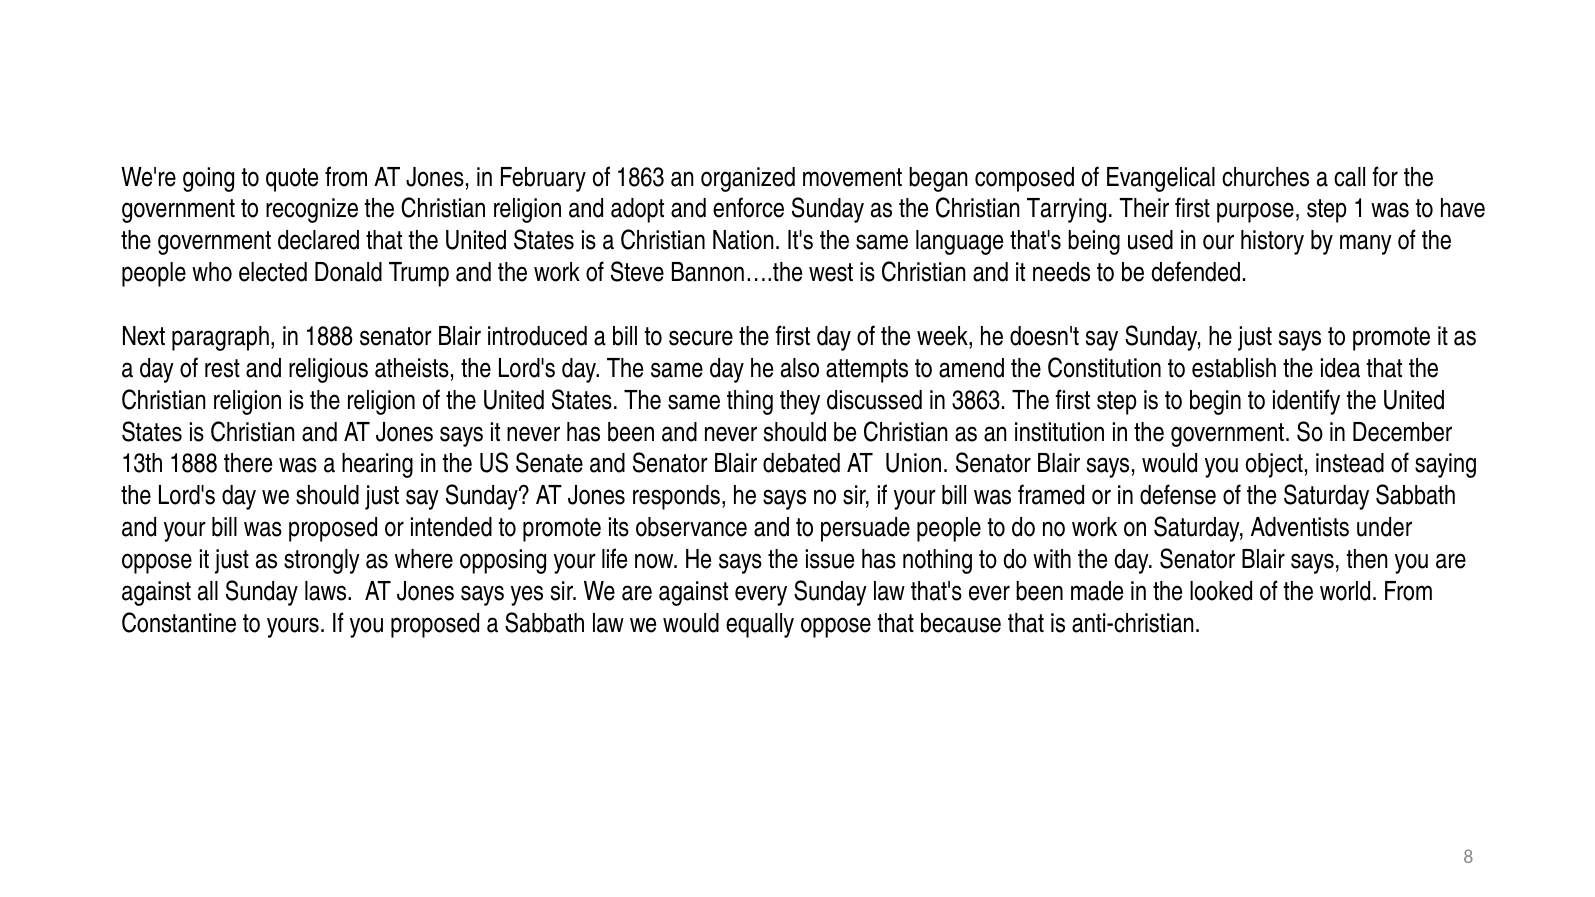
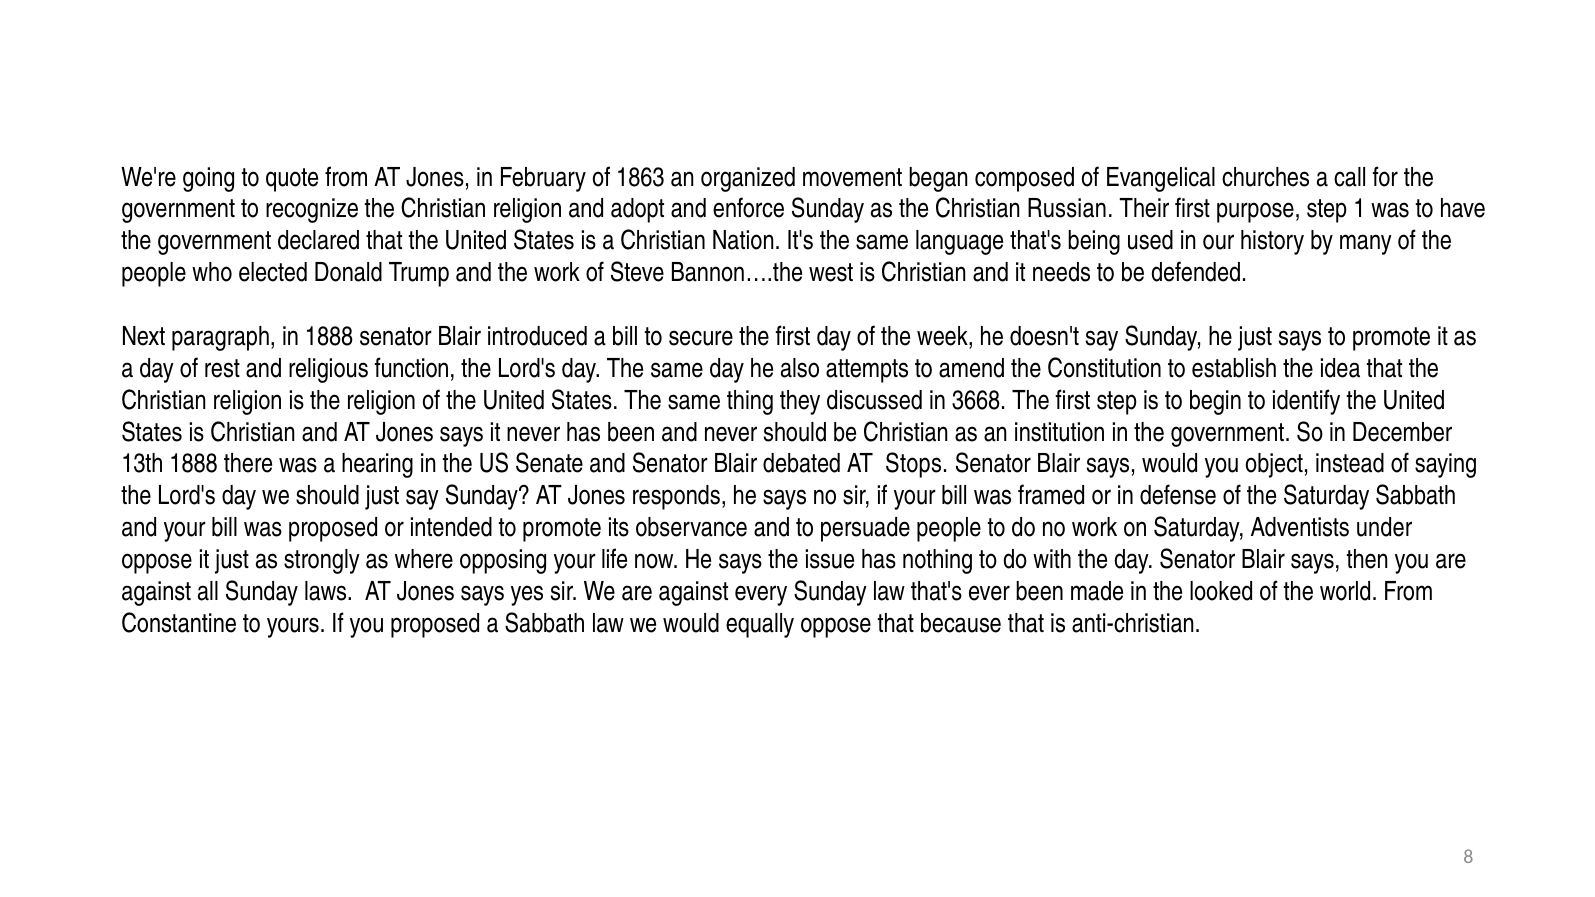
Tarrying: Tarrying -> Russian (1070, 209)
atheists: atheists -> function (415, 369)
3863: 3863 -> 3668 (979, 400)
Union: Union -> Stops (917, 464)
